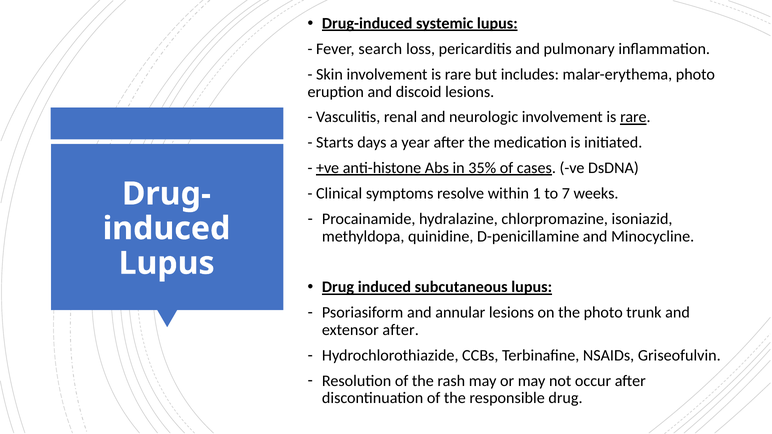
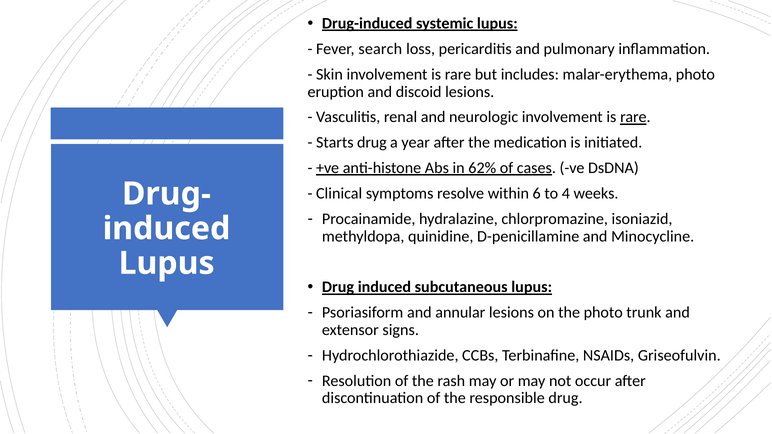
Starts days: days -> drug (372, 143)
35%: 35% -> 62% (482, 168)
1: 1 -> 6 (537, 194)
7: 7 -> 4 (566, 194)
extensor after: after -> signs (401, 330)
